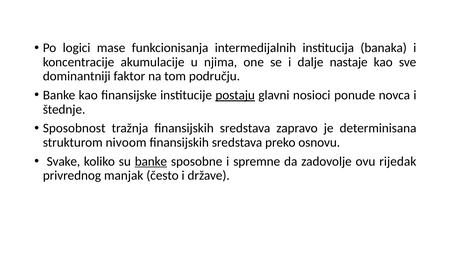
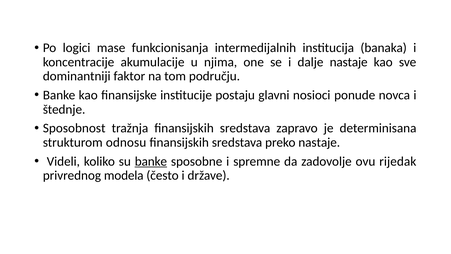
postaju underline: present -> none (235, 95)
nivoom: nivoom -> odnosu (126, 142)
preko osnovu: osnovu -> nastaje (319, 142)
Svake: Svake -> Videli (63, 161)
manjak: manjak -> modela (124, 175)
